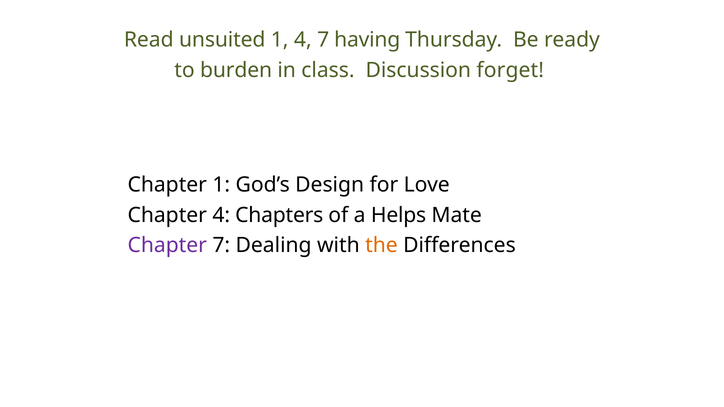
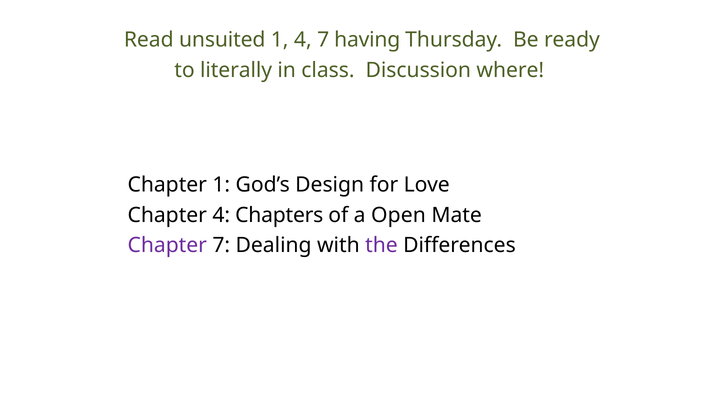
burden: burden -> literally (236, 70)
forget: forget -> where (510, 70)
Helps: Helps -> Open (398, 215)
the colour: orange -> purple (381, 246)
